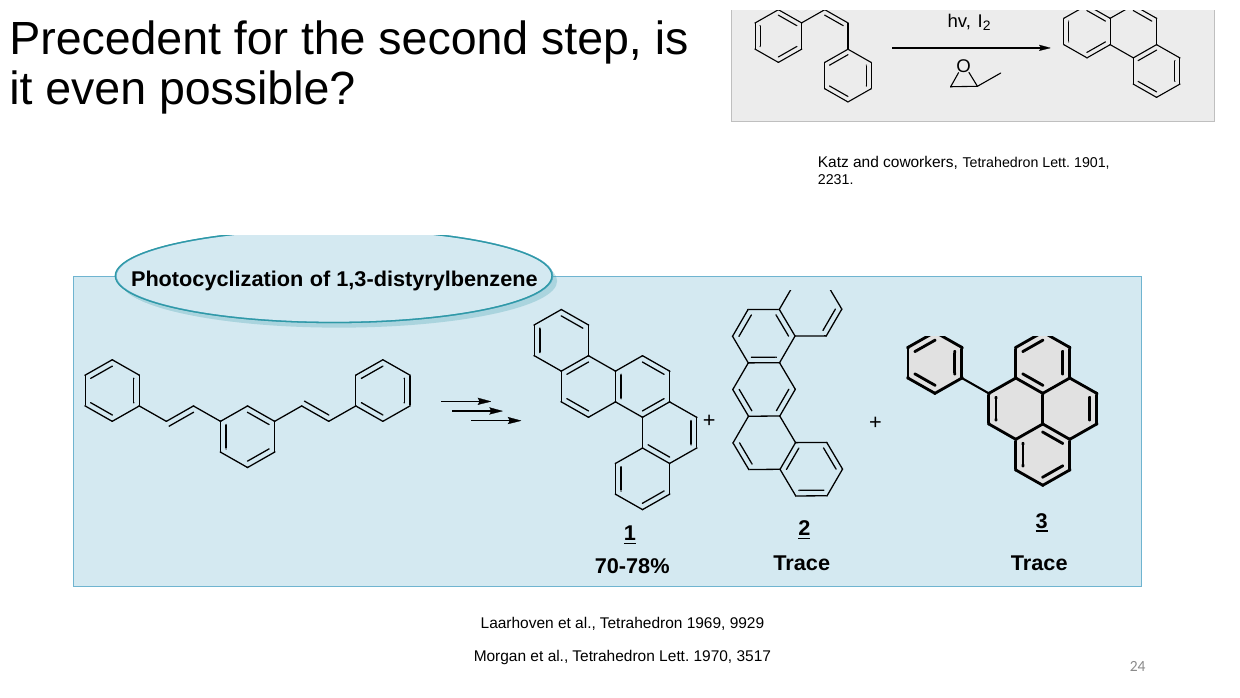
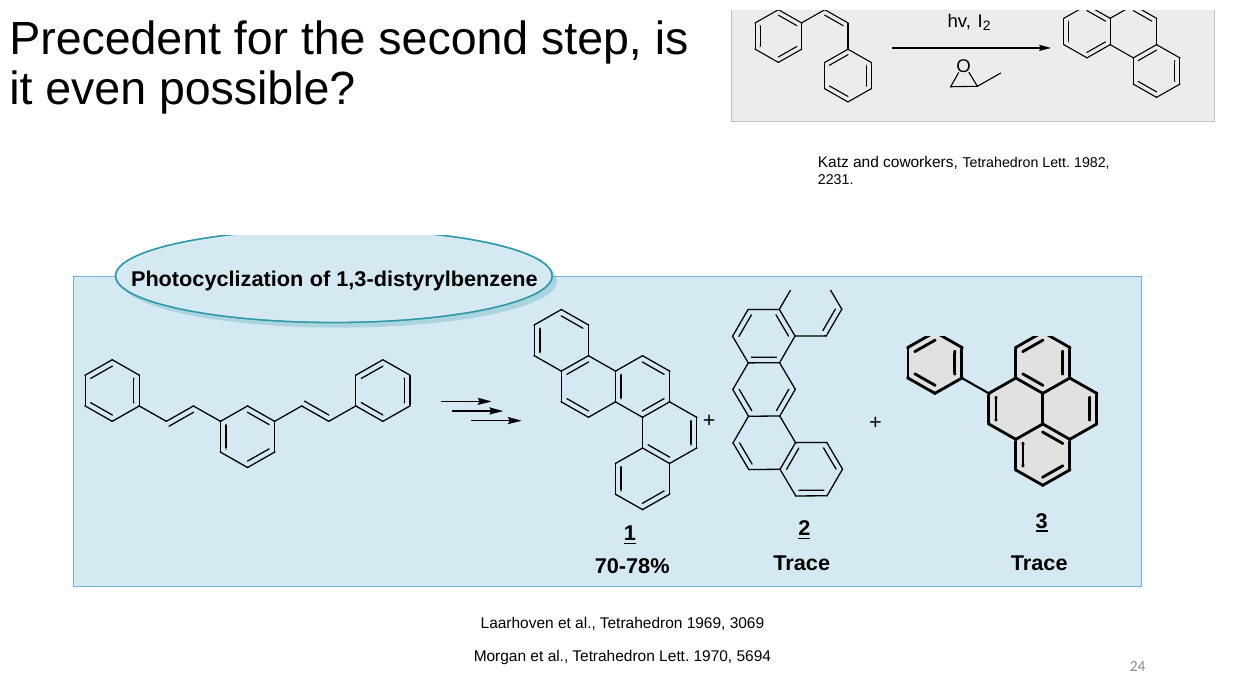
1901: 1901 -> 1982 (1092, 163)
9929: 9929 -> 3069 (747, 623)
3517: 3517 -> 5694 (754, 656)
